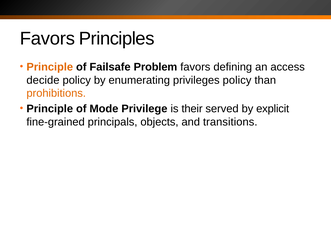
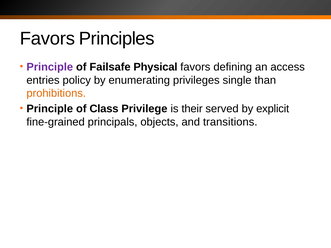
Principle colour: orange -> purple (50, 67)
Problem: Problem -> Physical (155, 67)
decide: decide -> entries (43, 80)
privileges policy: policy -> single (237, 80)
Mode: Mode -> Class (104, 109)
